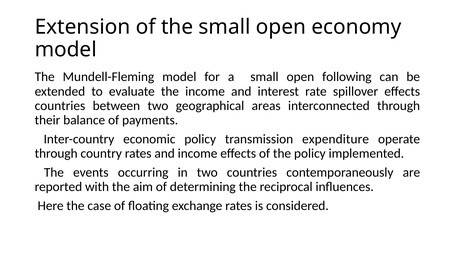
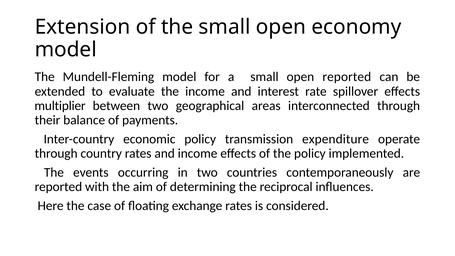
open following: following -> reported (347, 77)
countries: countries -> multiplier (60, 106)
